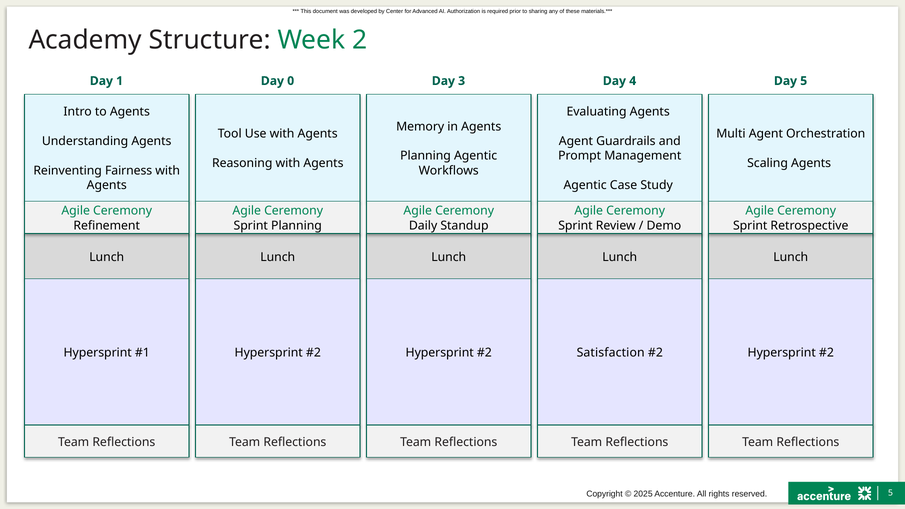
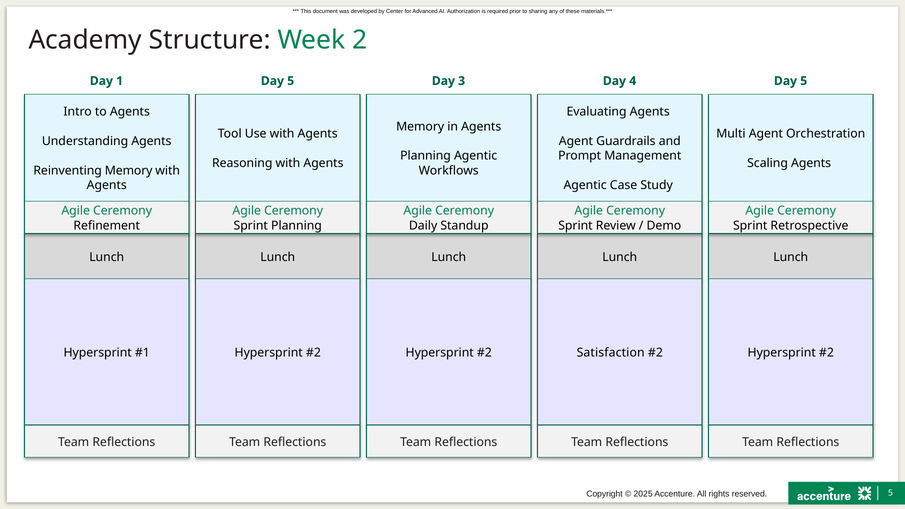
0: 0 -> 5 (291, 81)
Reinventing Fairness: Fairness -> Memory (129, 171)
